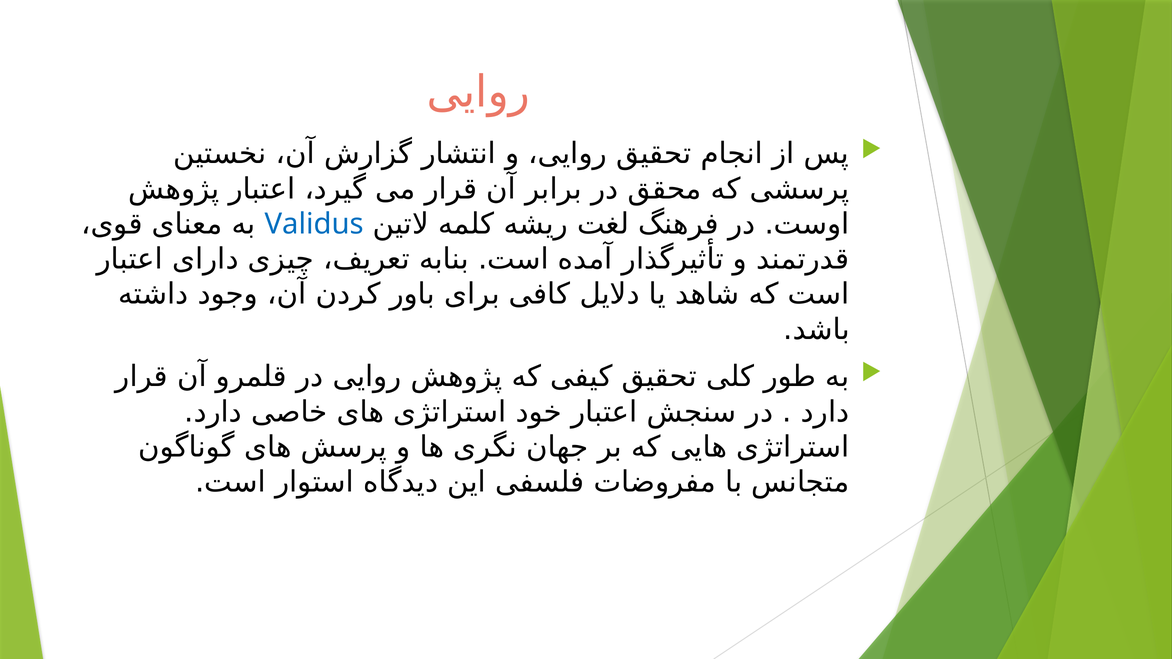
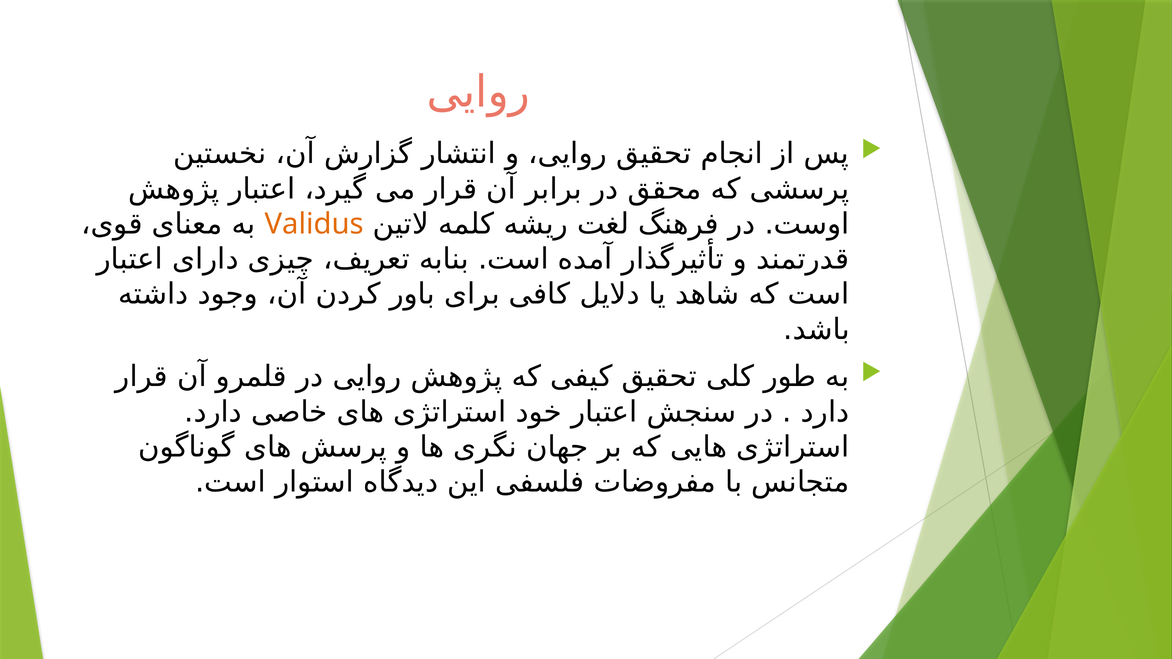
Validus colour: blue -> orange (314, 224)
